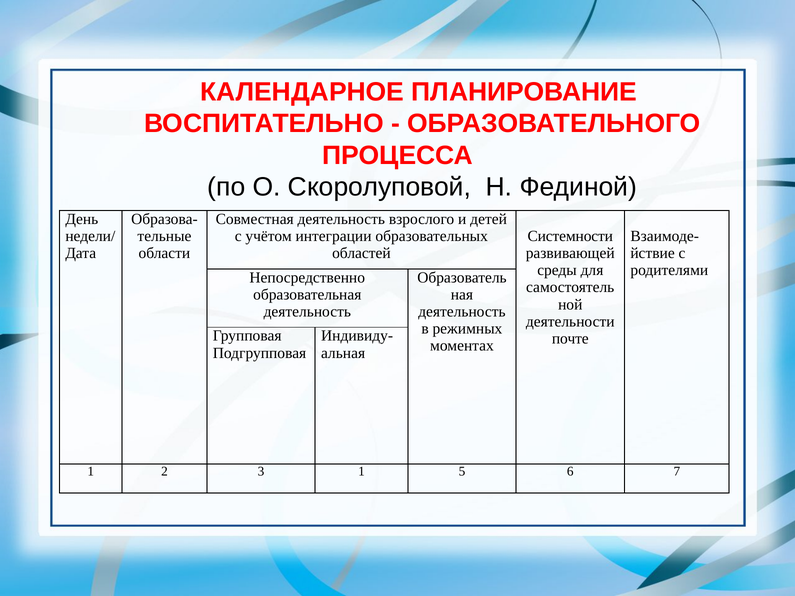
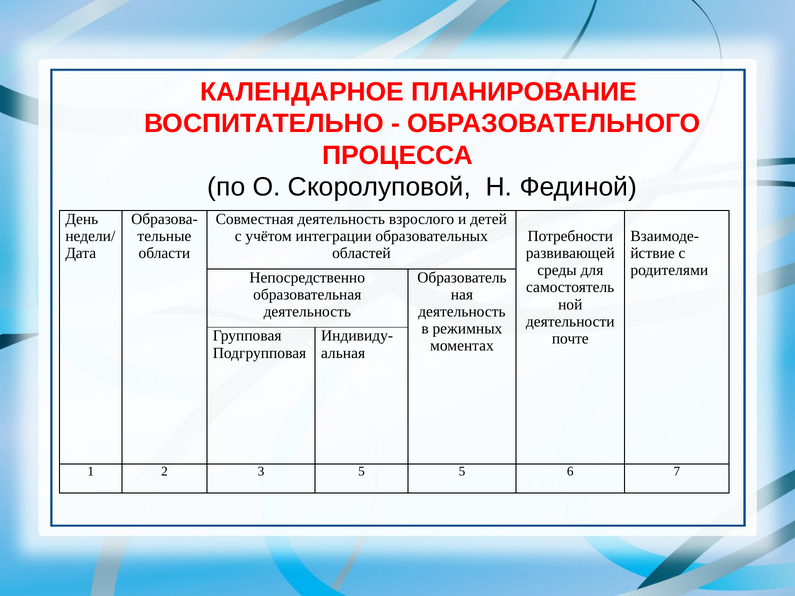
Системности: Системности -> Потребности (570, 236)
3 1: 1 -> 5 (361, 472)
